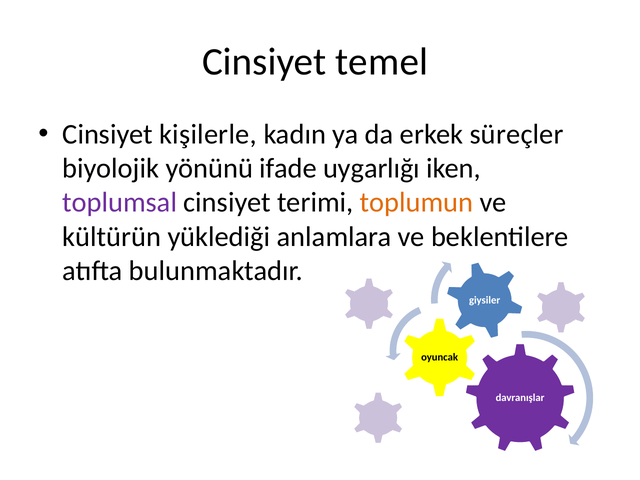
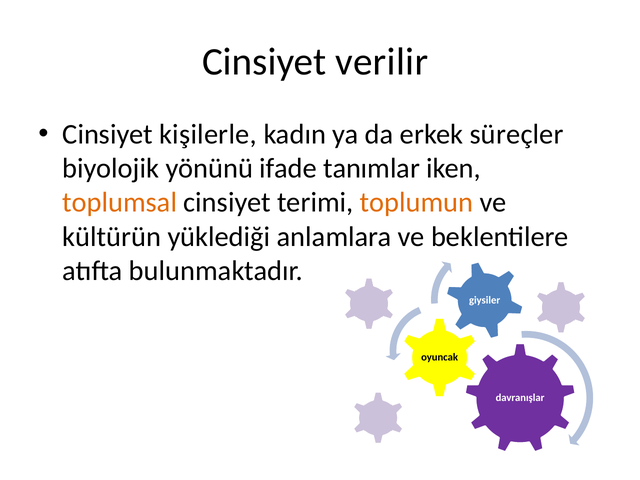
temel: temel -> verilir (382, 62)
uygarlığı: uygarlığı -> tanımlar (372, 168)
toplumsal colour: purple -> orange (120, 203)
